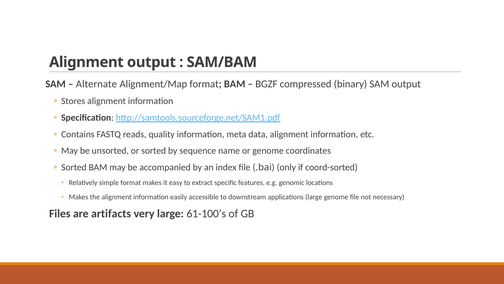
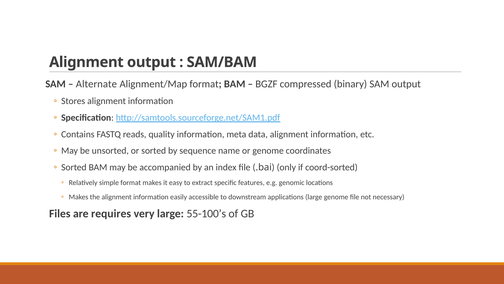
artifacts: artifacts -> requires (111, 213)
61-100’s: 61-100’s -> 55-100’s (206, 213)
